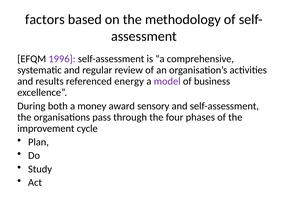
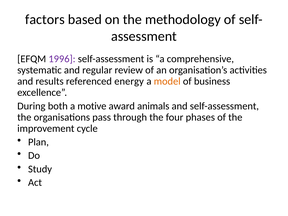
model colour: purple -> orange (167, 81)
money: money -> motive (92, 106)
sensory: sensory -> animals (153, 106)
